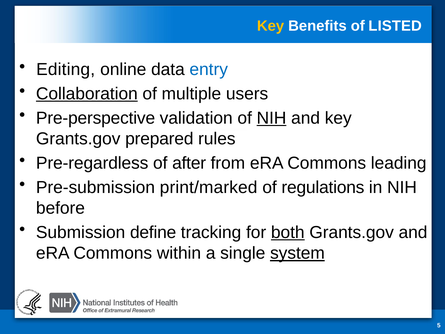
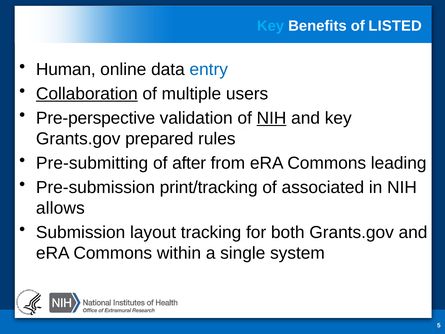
Key colour: yellow -> light blue (271, 26)
Editing: Editing -> Human (66, 69)
Pre-regardless: Pre-regardless -> Pre-submitting (92, 163)
print/marked: print/marked -> print/tracking (209, 187)
regulations: regulations -> associated (323, 187)
before: before -> allows (60, 208)
define: define -> layout (153, 232)
both underline: present -> none (288, 232)
system underline: present -> none (297, 253)
